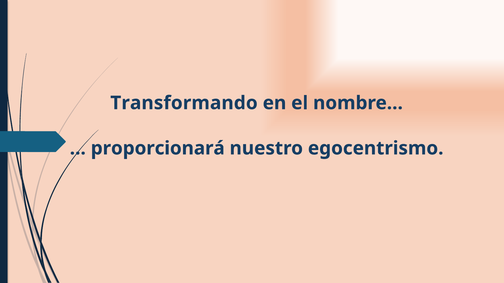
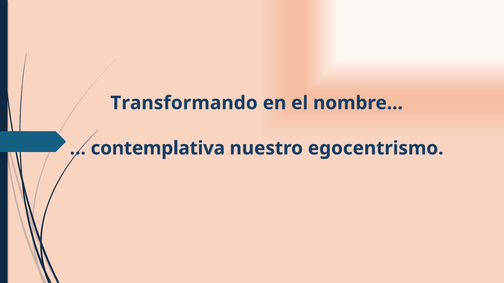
proporcionará: proporcionará -> contemplativa (158, 148)
